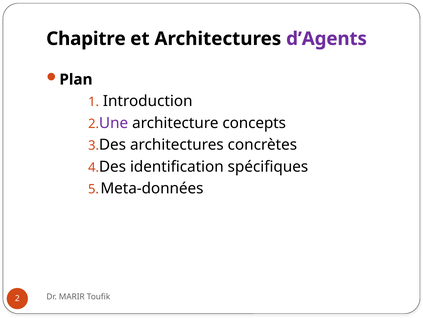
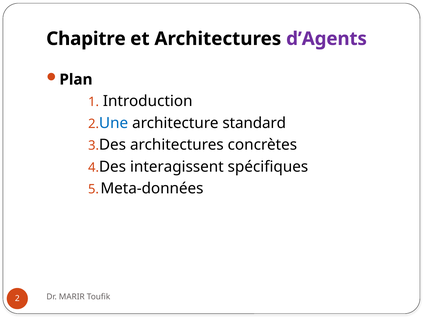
Une colour: purple -> blue (114, 123)
concepts: concepts -> standard (254, 123)
identification: identification -> interagissent (177, 166)
